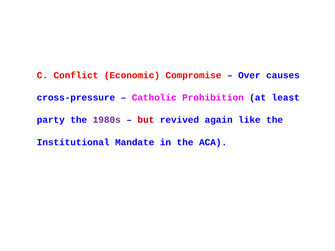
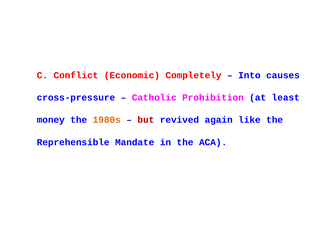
Compromise: Compromise -> Completely (193, 75)
Over: Over -> Into (249, 75)
party: party -> money (51, 120)
1980s colour: purple -> orange (107, 120)
Institutional: Institutional -> Reprehensible (73, 142)
